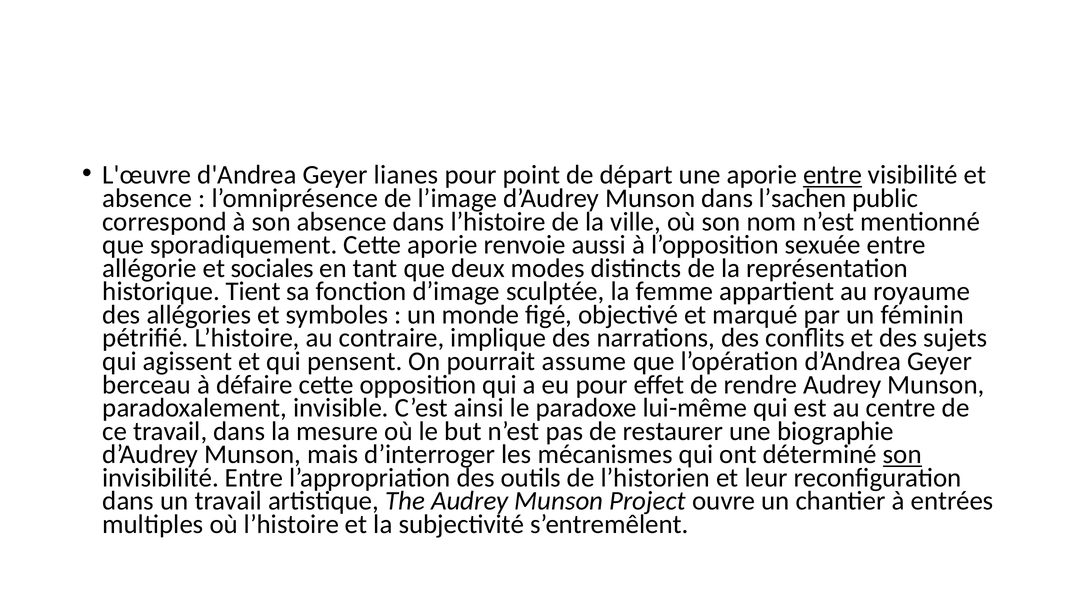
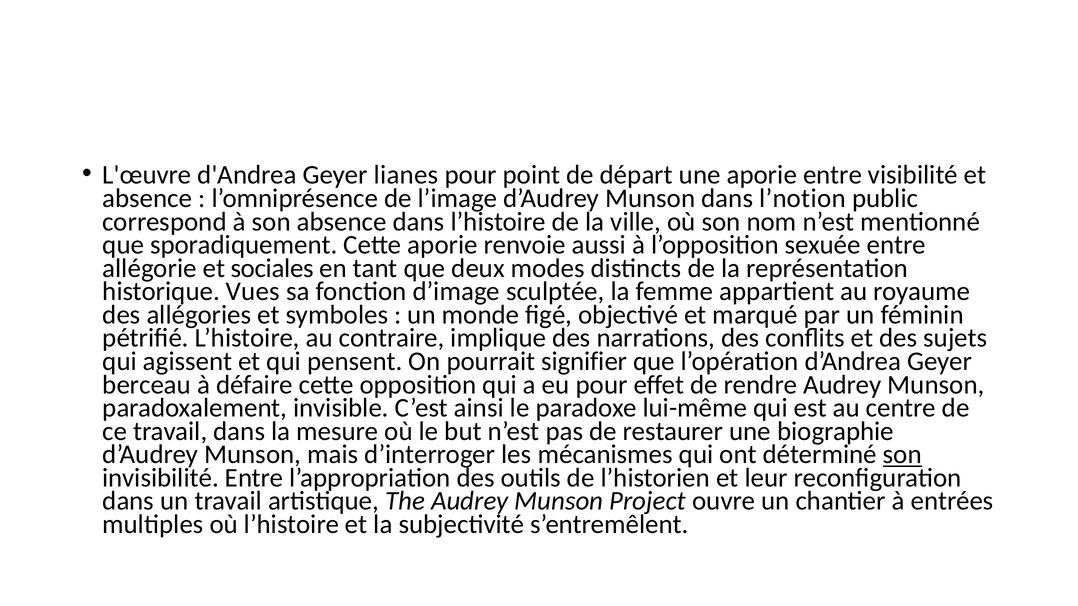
entre underline: present -> none (833, 175)
l’sachen: l’sachen -> l’notion (802, 198)
Tient: Tient -> Vues (253, 292)
assume: assume -> signifier (584, 362)
